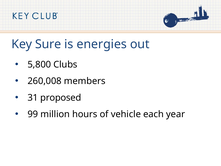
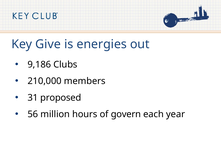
Sure: Sure -> Give (48, 44)
5,800: 5,800 -> 9,186 (39, 64)
260,008: 260,008 -> 210,000 (45, 81)
99: 99 -> 56 (33, 114)
vehicle: vehicle -> govern (126, 114)
